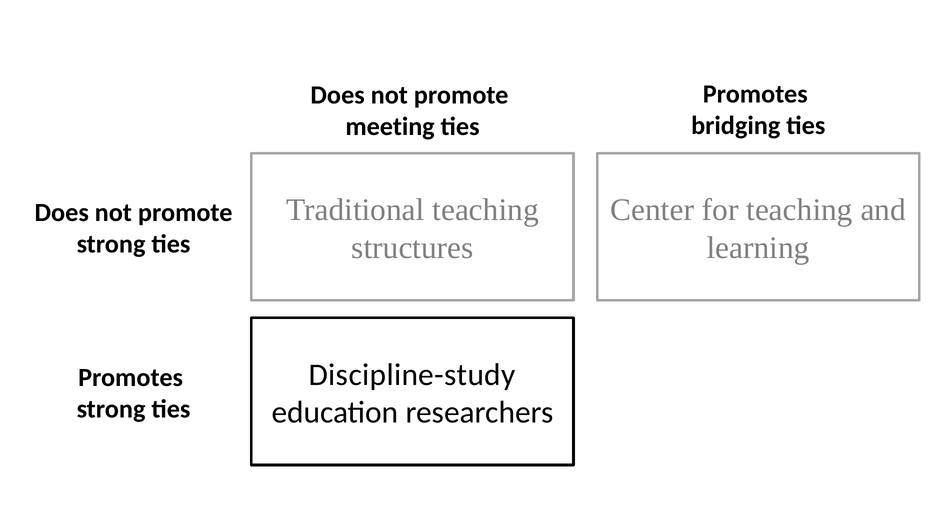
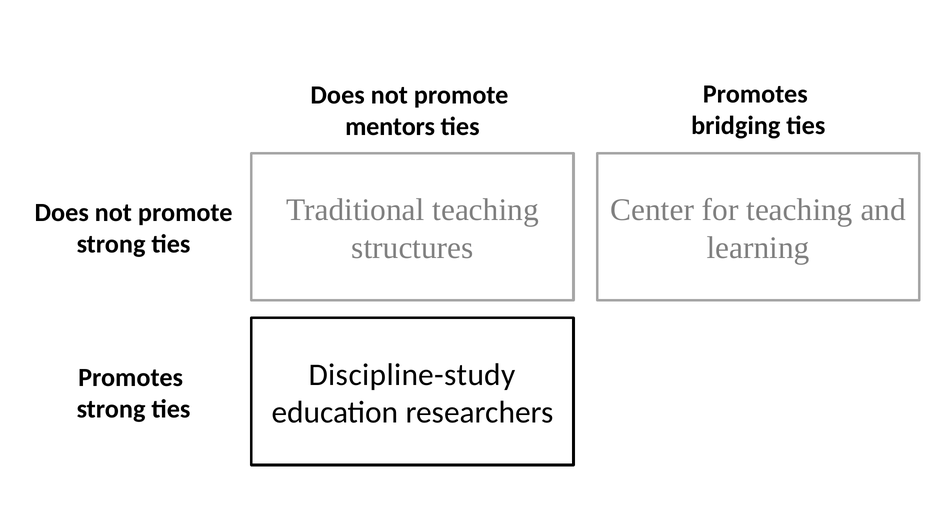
meeting: meeting -> mentors (390, 127)
